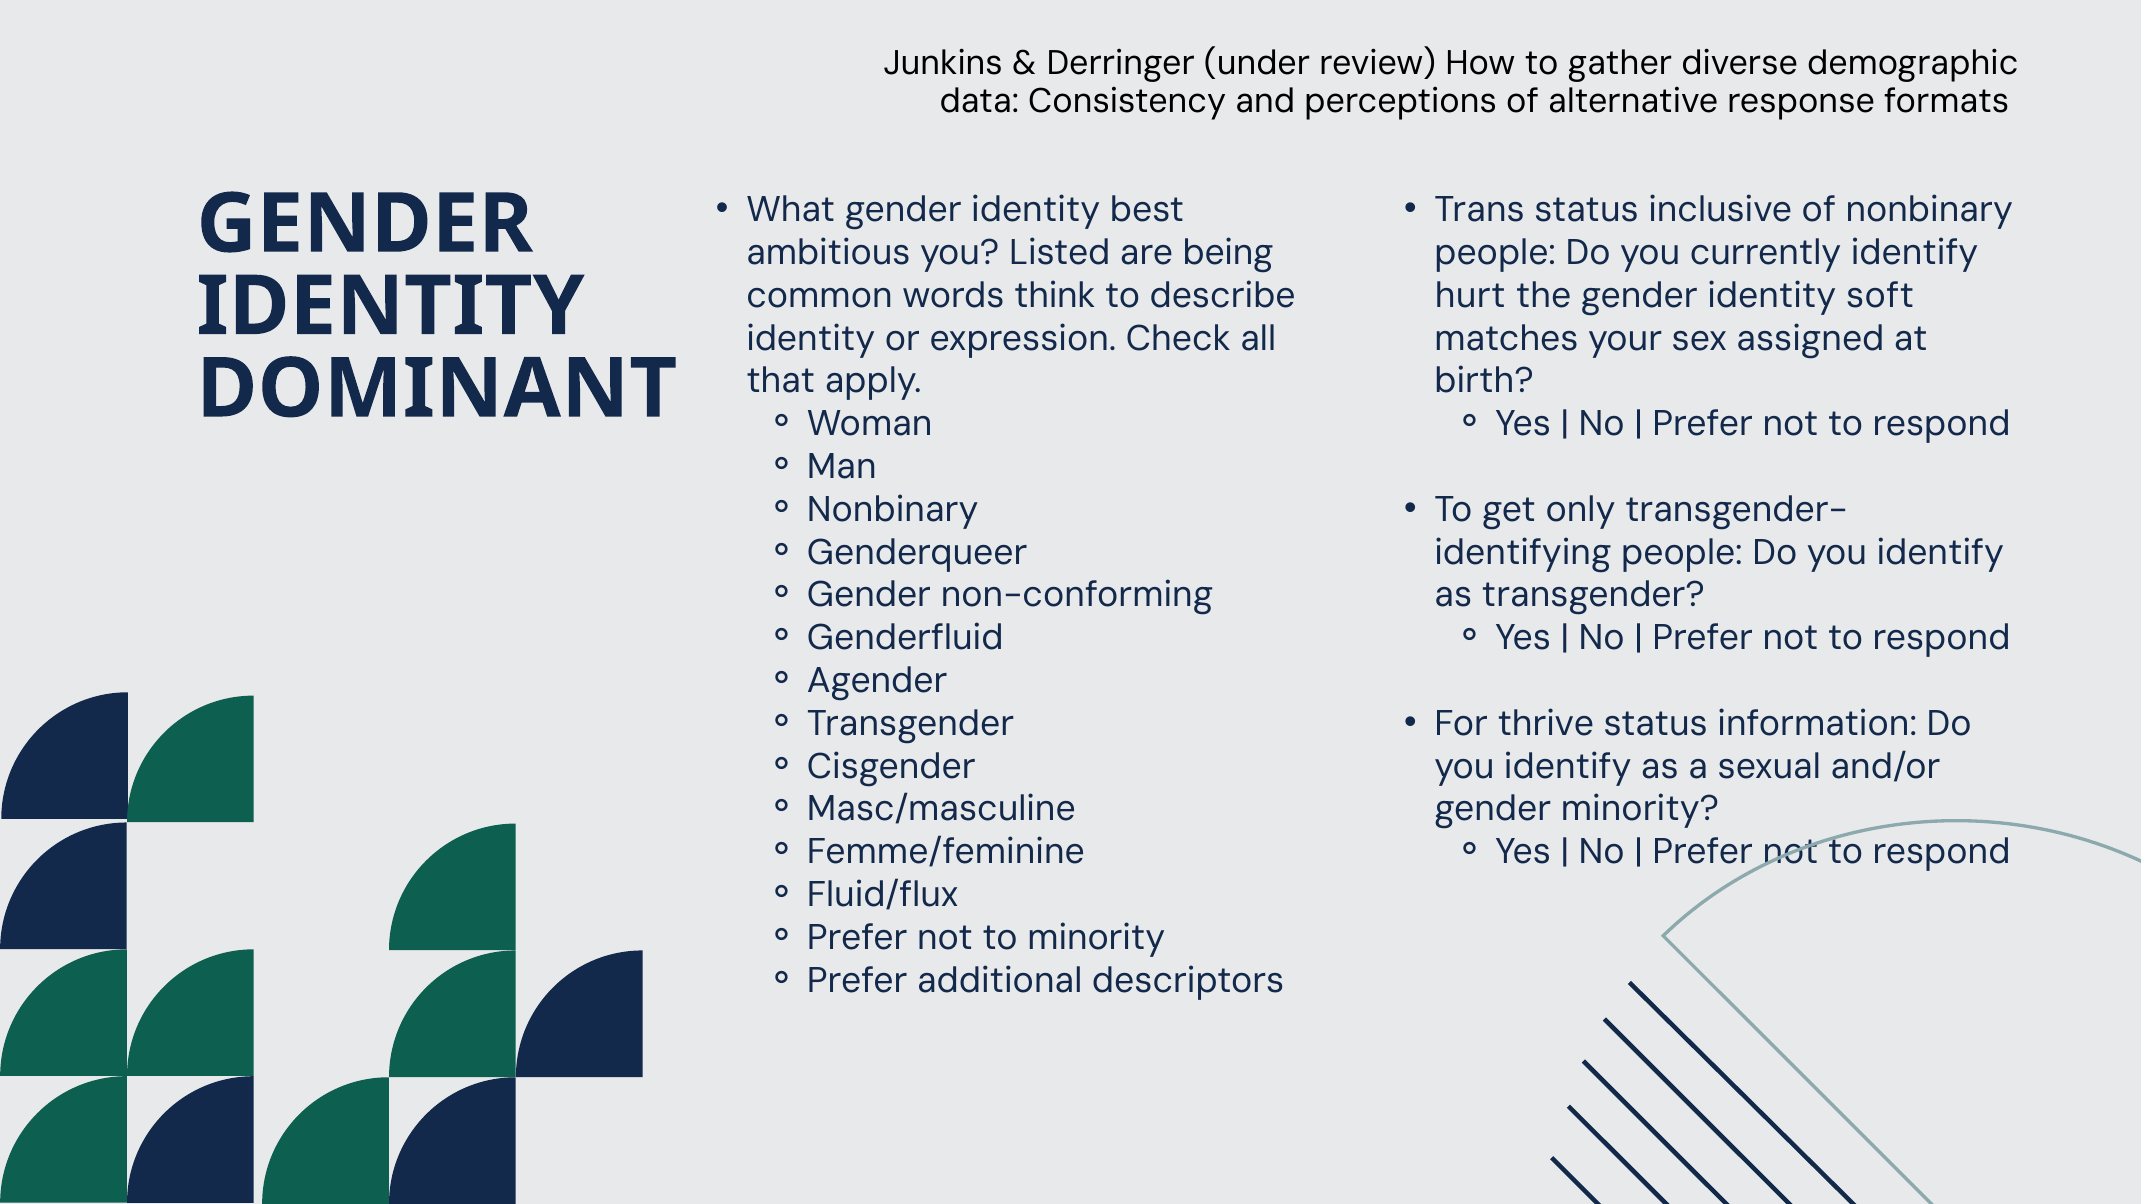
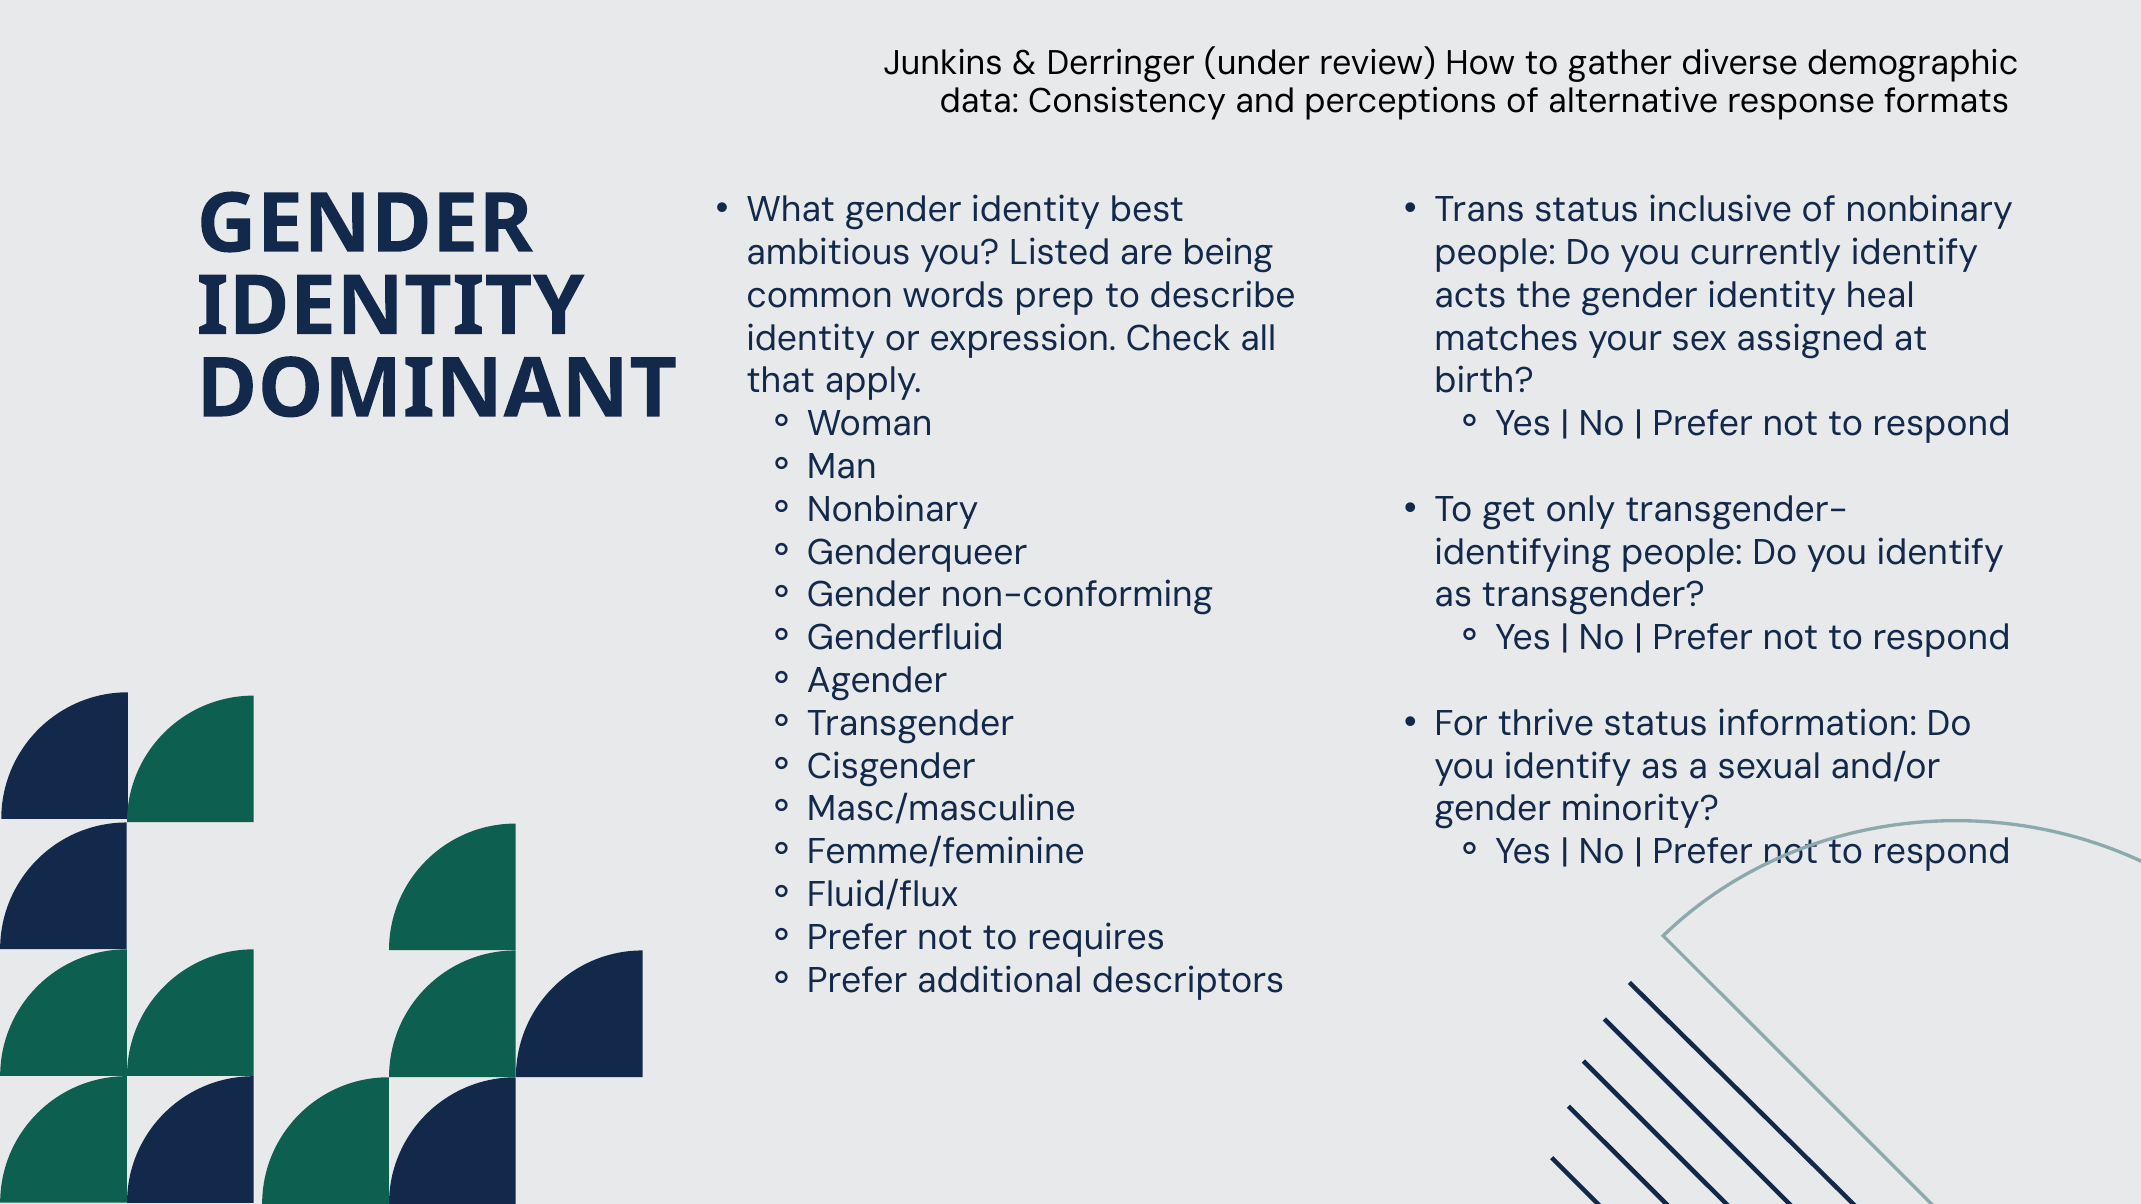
think: think -> prep (1054, 296)
hurt: hurt -> acts (1471, 296)
soft: soft -> heal (1880, 296)
to minority: minority -> requires (1096, 938)
